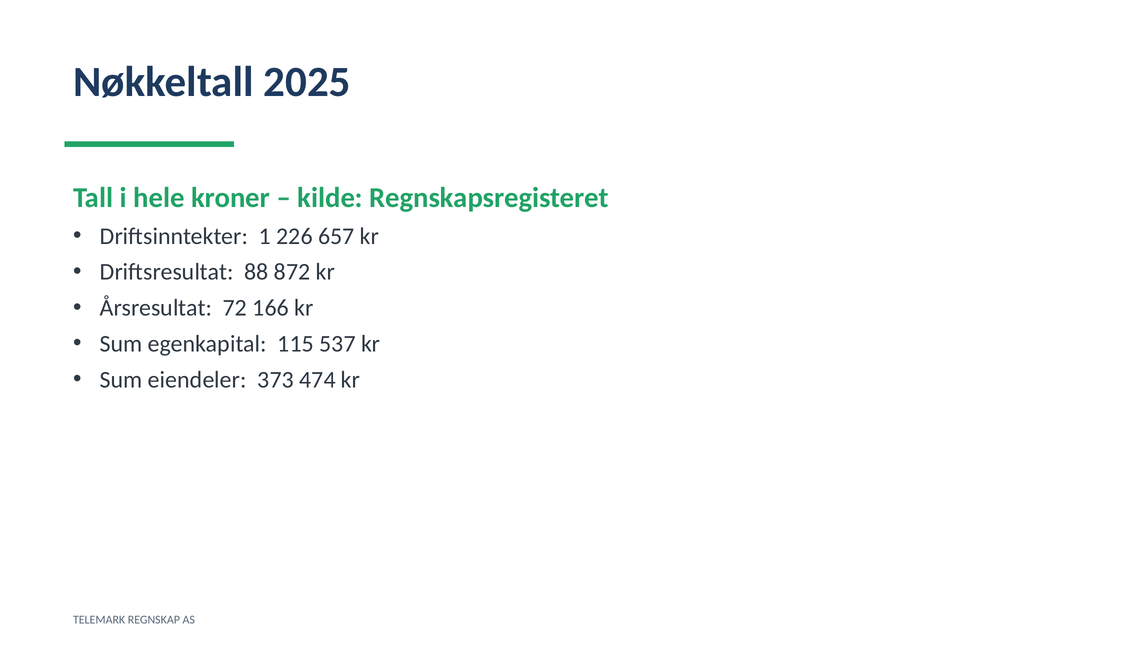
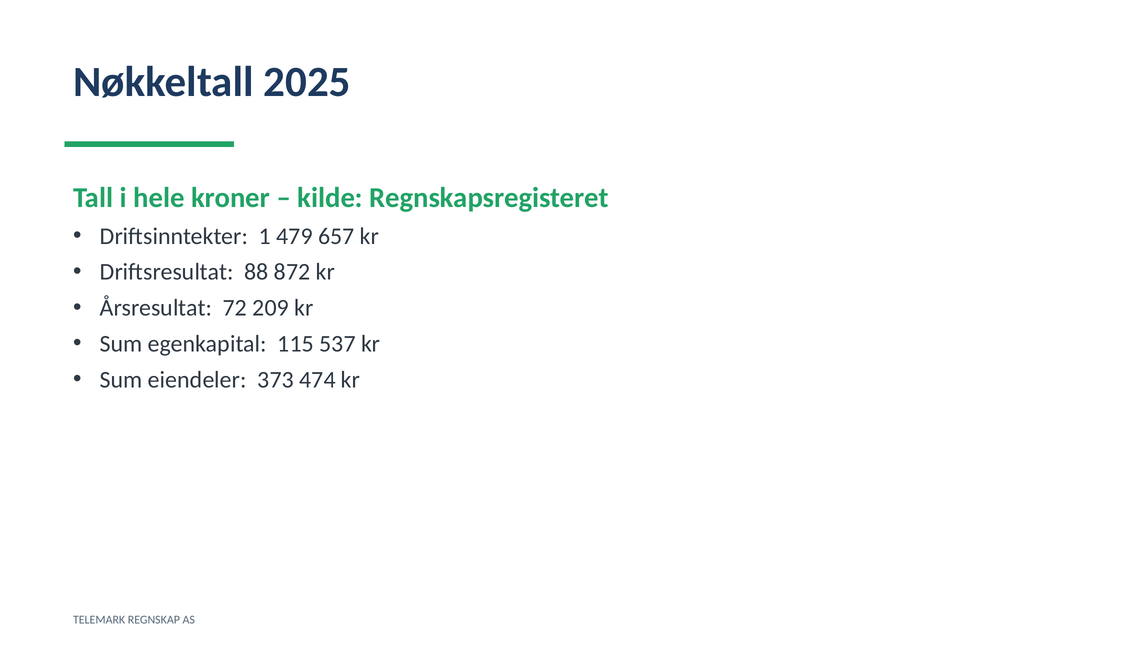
226: 226 -> 479 (294, 236)
166: 166 -> 209 (271, 308)
